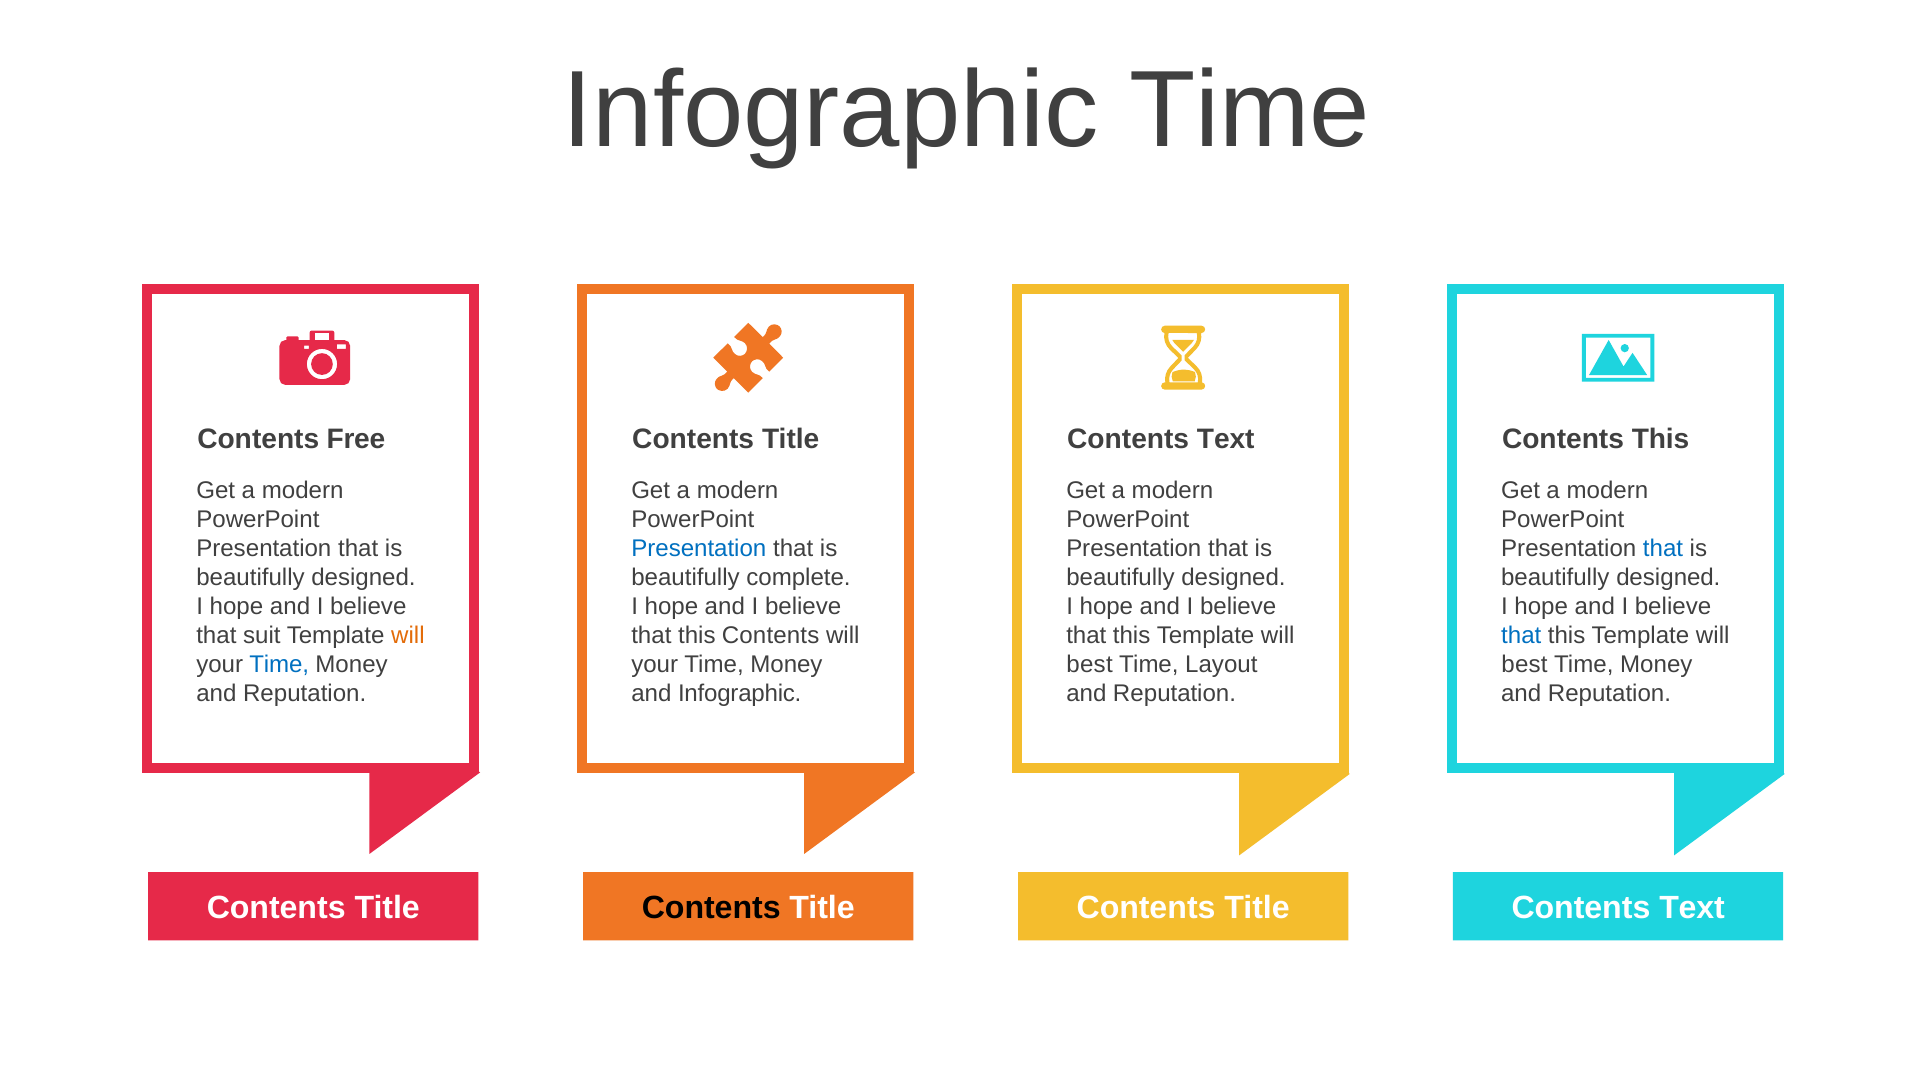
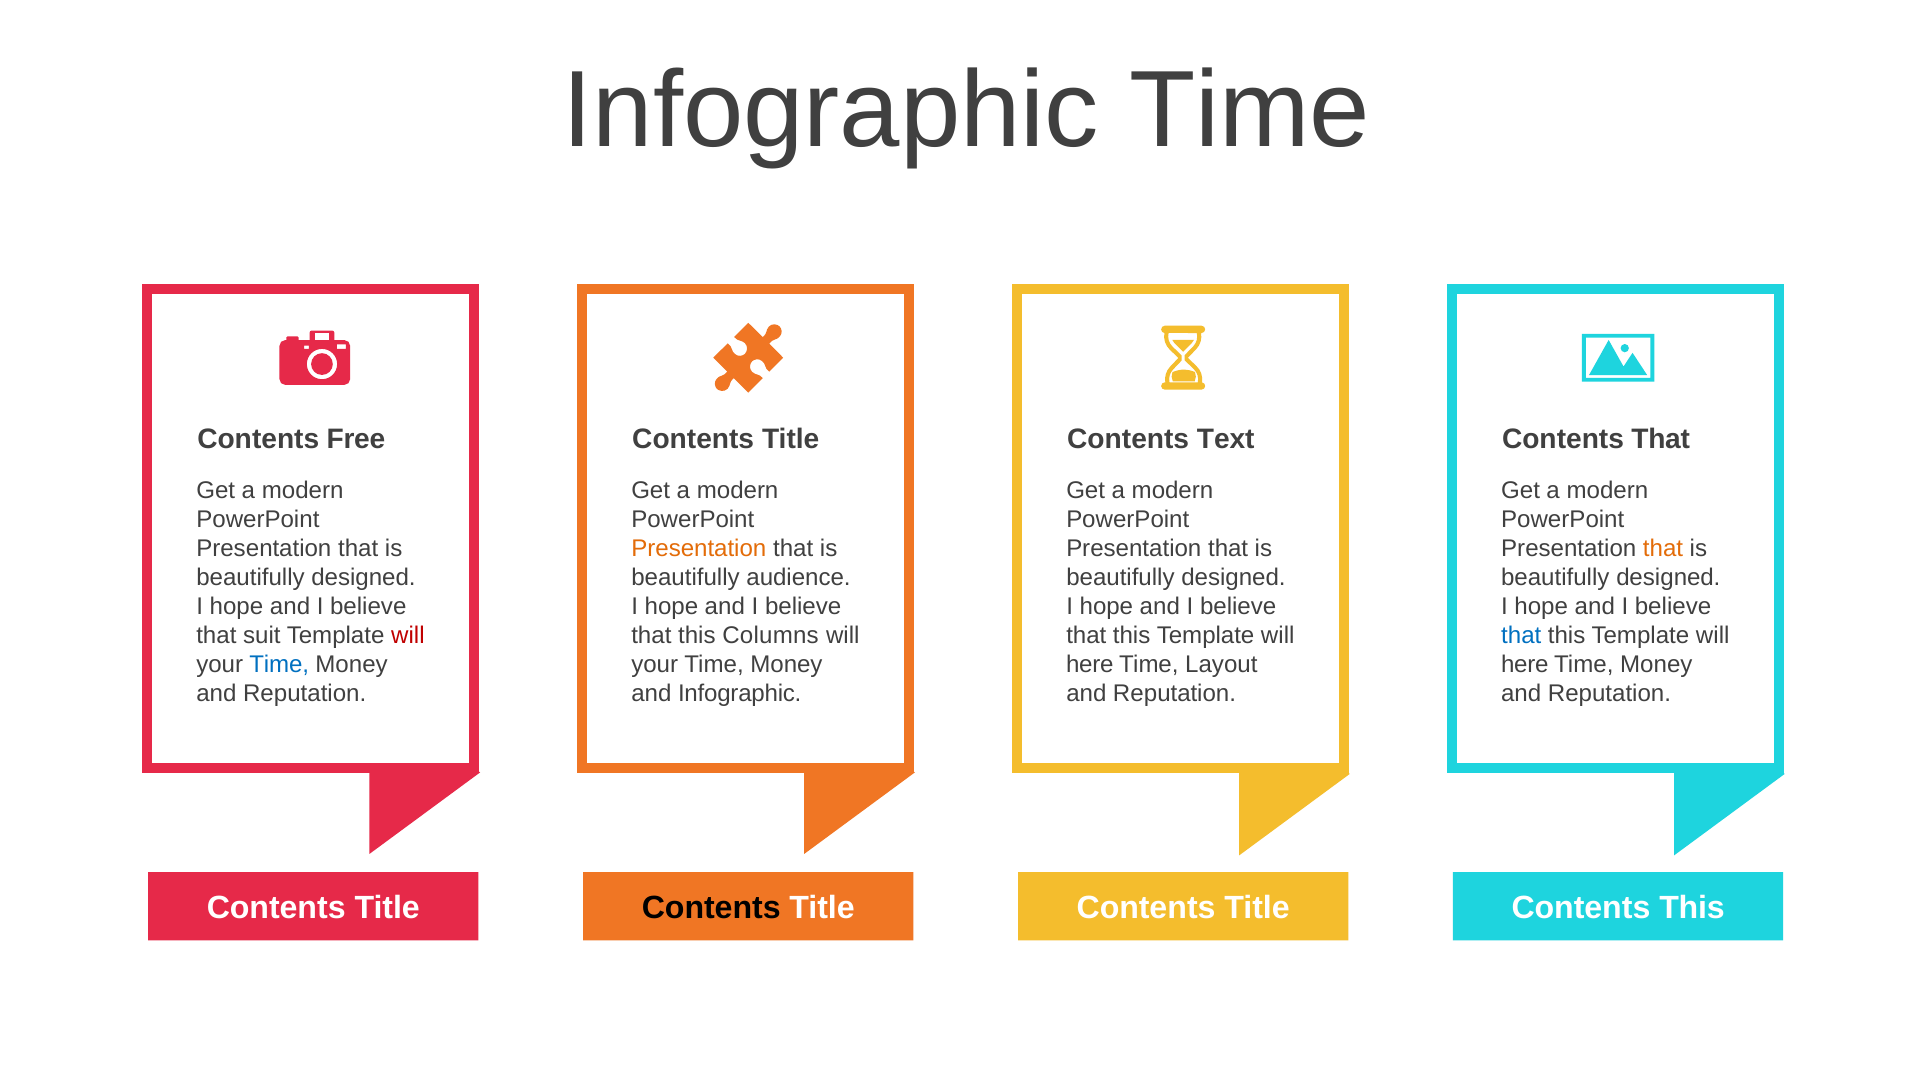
Contents This: This -> That (1661, 439)
Presentation colour: blue -> orange (699, 549)
that colour: blue -> orange (1663, 549)
complete: complete -> audience (798, 578)
will colour: orange -> red (408, 636)
this Contents: Contents -> Columns (771, 636)
best: best -> here (1090, 664)
best: best -> here (1525, 664)
Title Contents Text: Text -> This (1692, 908)
